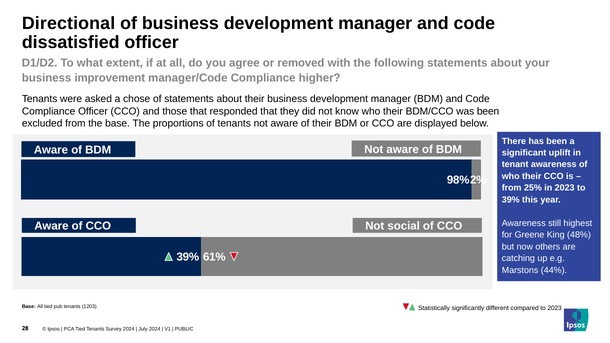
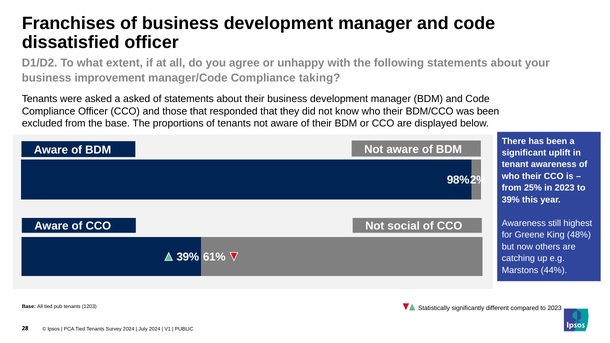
Directional: Directional -> Franchises (69, 23)
removed: removed -> unhappy (301, 63)
higher: higher -> taking (320, 78)
a chose: chose -> asked (137, 99)
